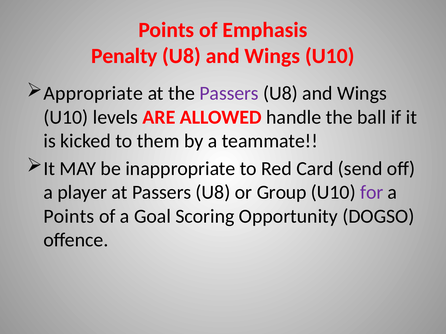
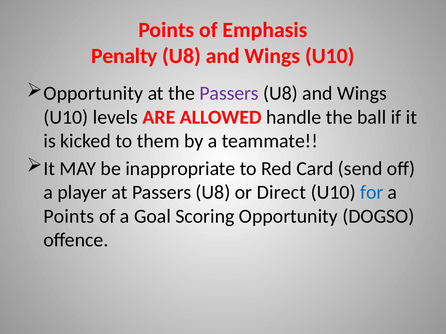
Appropriate: Appropriate -> Opportunity (93, 94)
Group: Group -> Direct (281, 193)
for colour: purple -> blue (372, 193)
